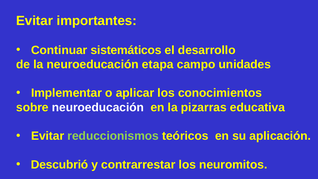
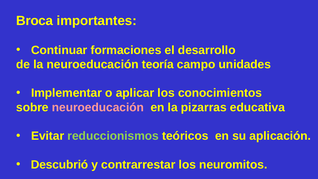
Evitar: Evitar -> Broca (35, 21)
sistemáticos: sistemáticos -> formaciones (126, 50)
etapa: etapa -> teoría (158, 64)
neuroeducación colour: white -> pink (98, 107)
